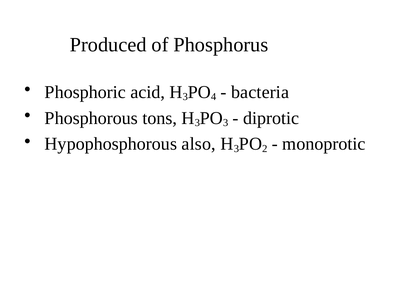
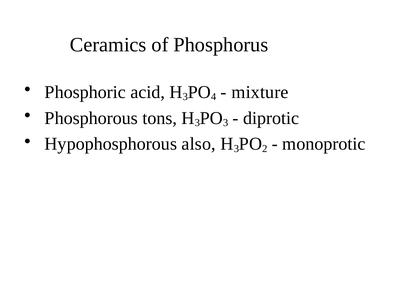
Produced: Produced -> Ceramics (108, 45)
bacteria: bacteria -> mixture (260, 92)
